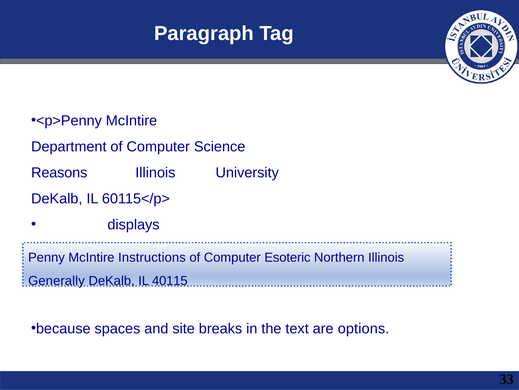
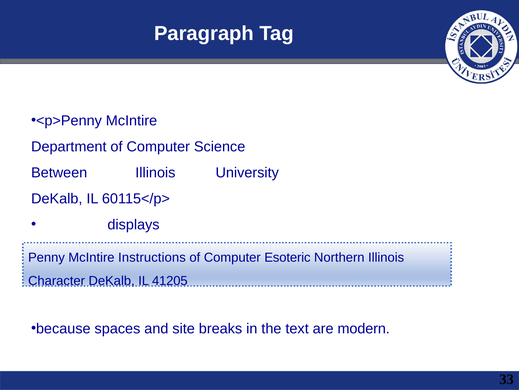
Reasons: Reasons -> Between (59, 172)
Generally: Generally -> Character (57, 280)
40115: 40115 -> 41205 (170, 280)
options: options -> modern (364, 328)
